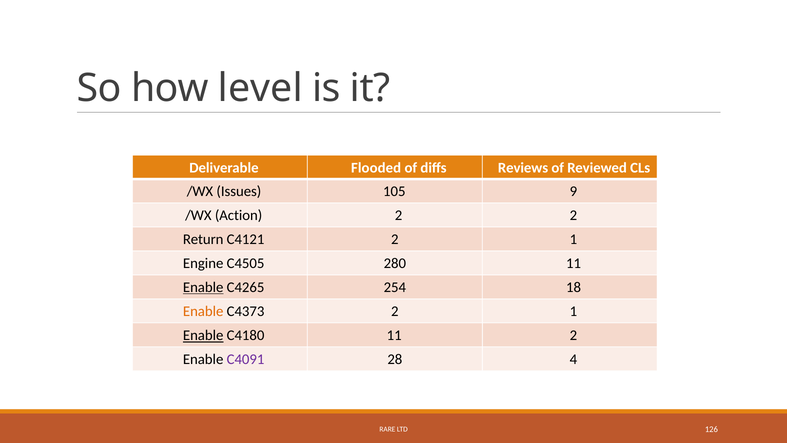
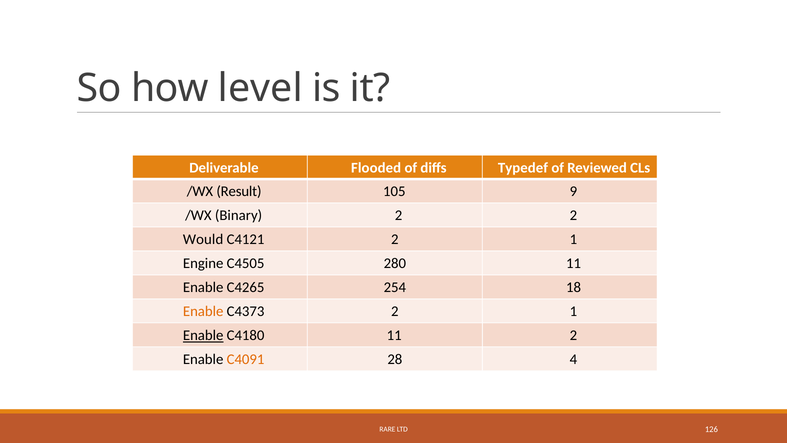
Reviews: Reviews -> Typedef (523, 168)
Issues: Issues -> Result (239, 191)
Action: Action -> Binary (239, 215)
Return: Return -> Would (203, 239)
Enable underline: present -> none (203, 287)
C4091 colour: purple -> orange (246, 359)
